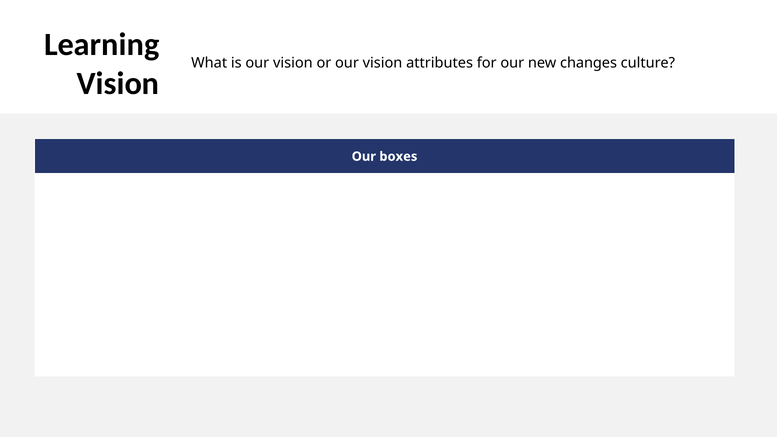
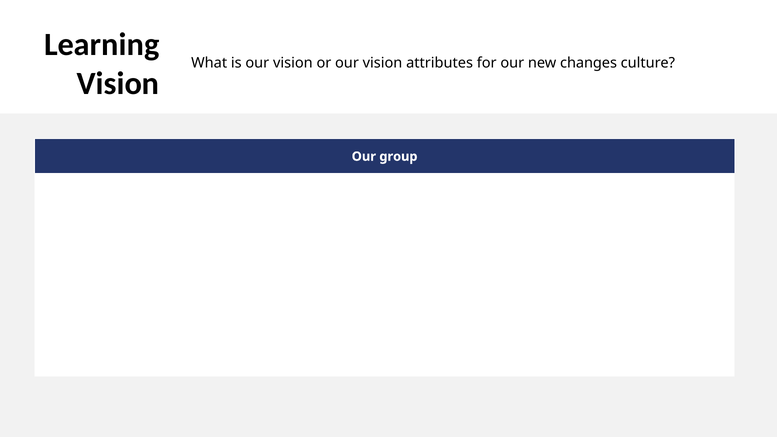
boxes: boxes -> group (398, 157)
